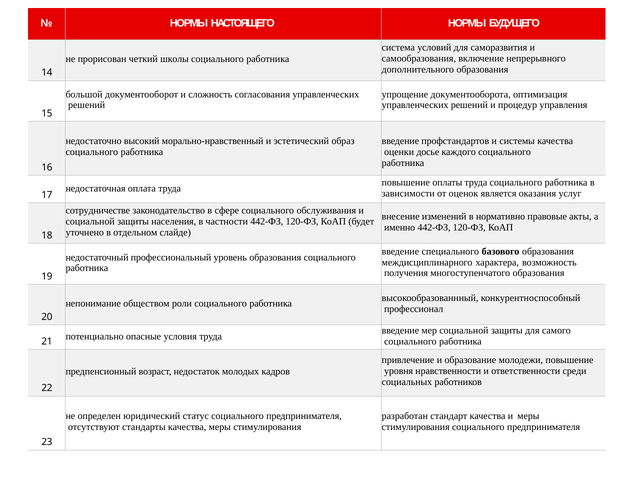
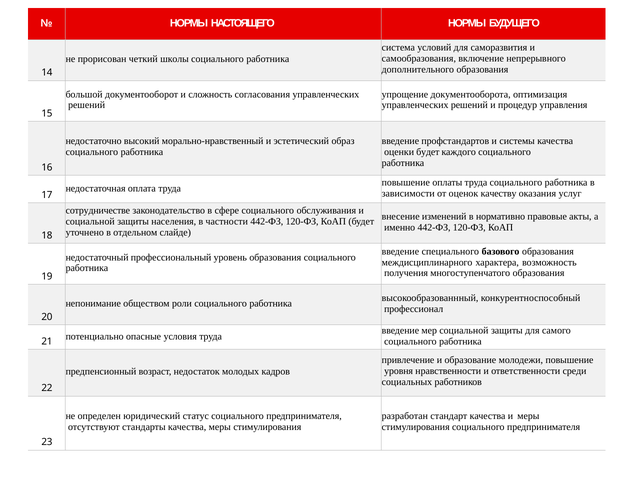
оценки досье: досье -> будет (428, 152)
является: является -> качеству (499, 193)
